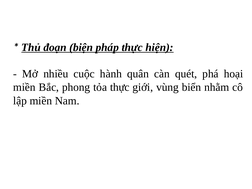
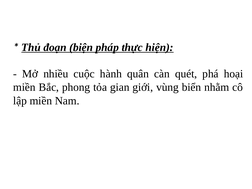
tỏa thực: thực -> gian (120, 87)
